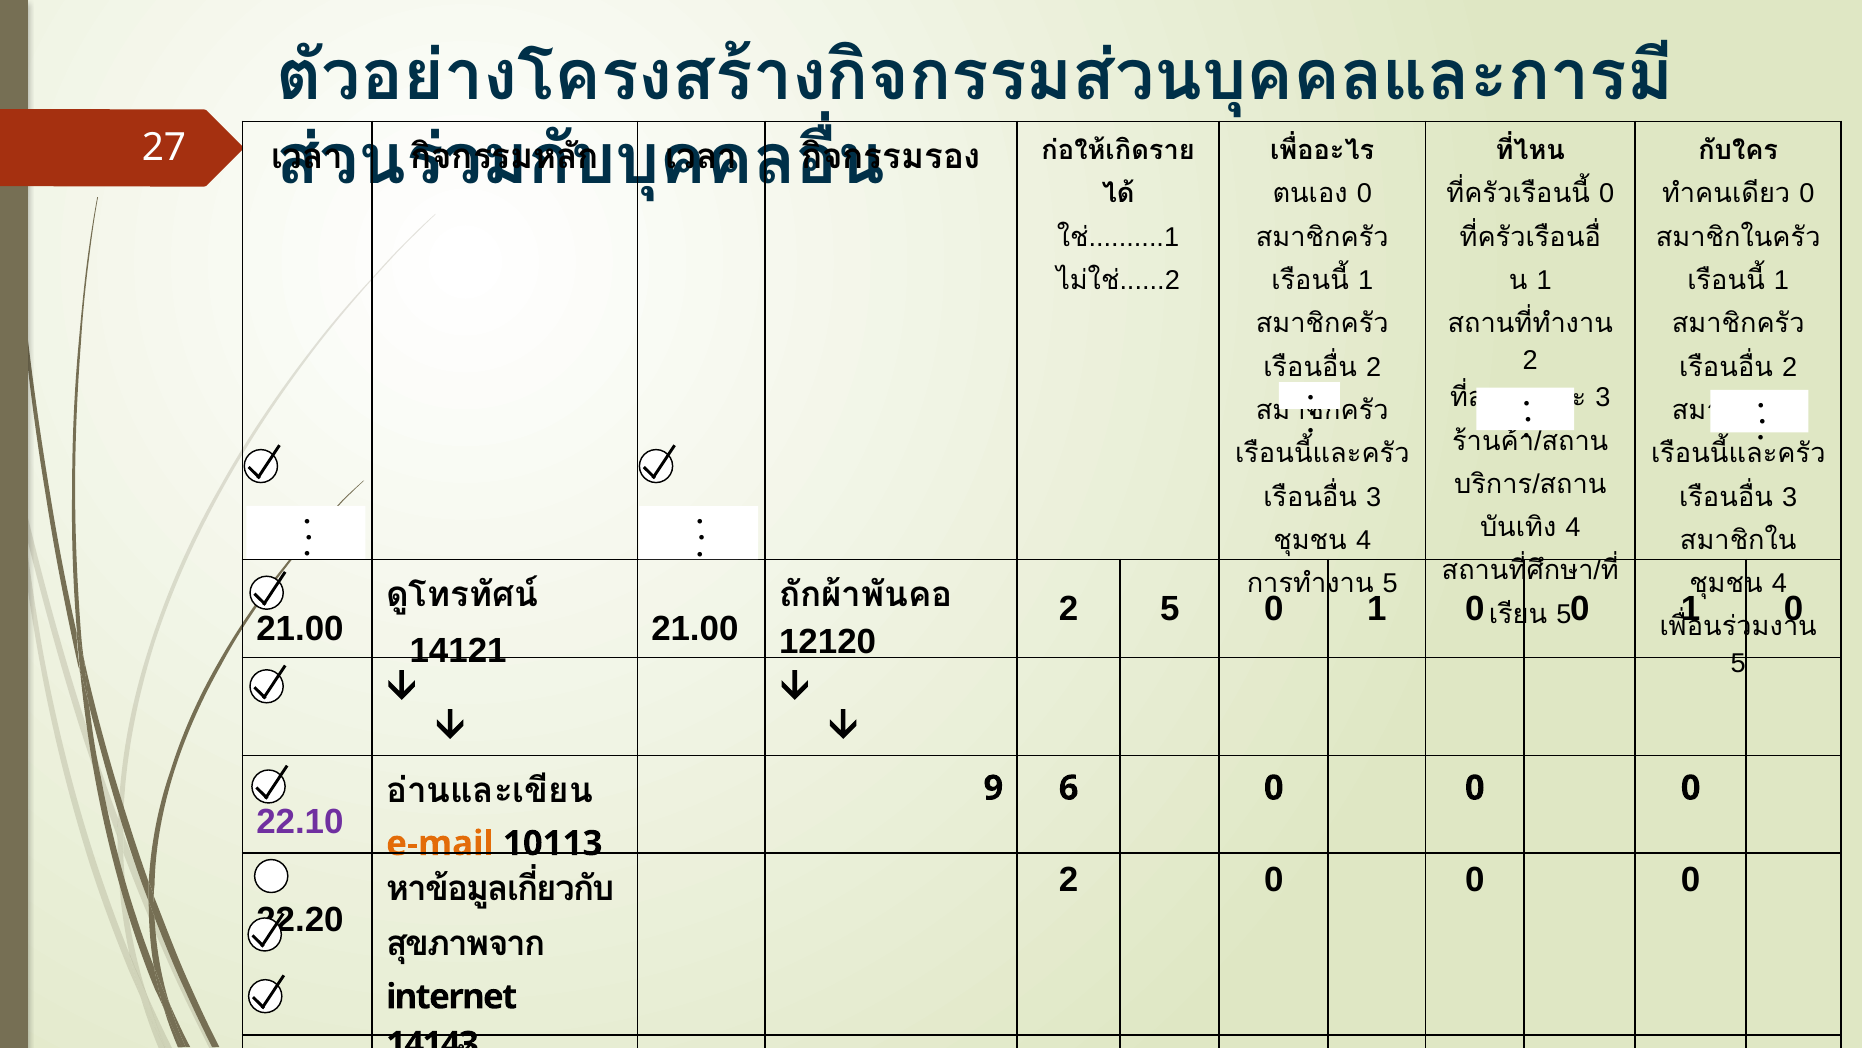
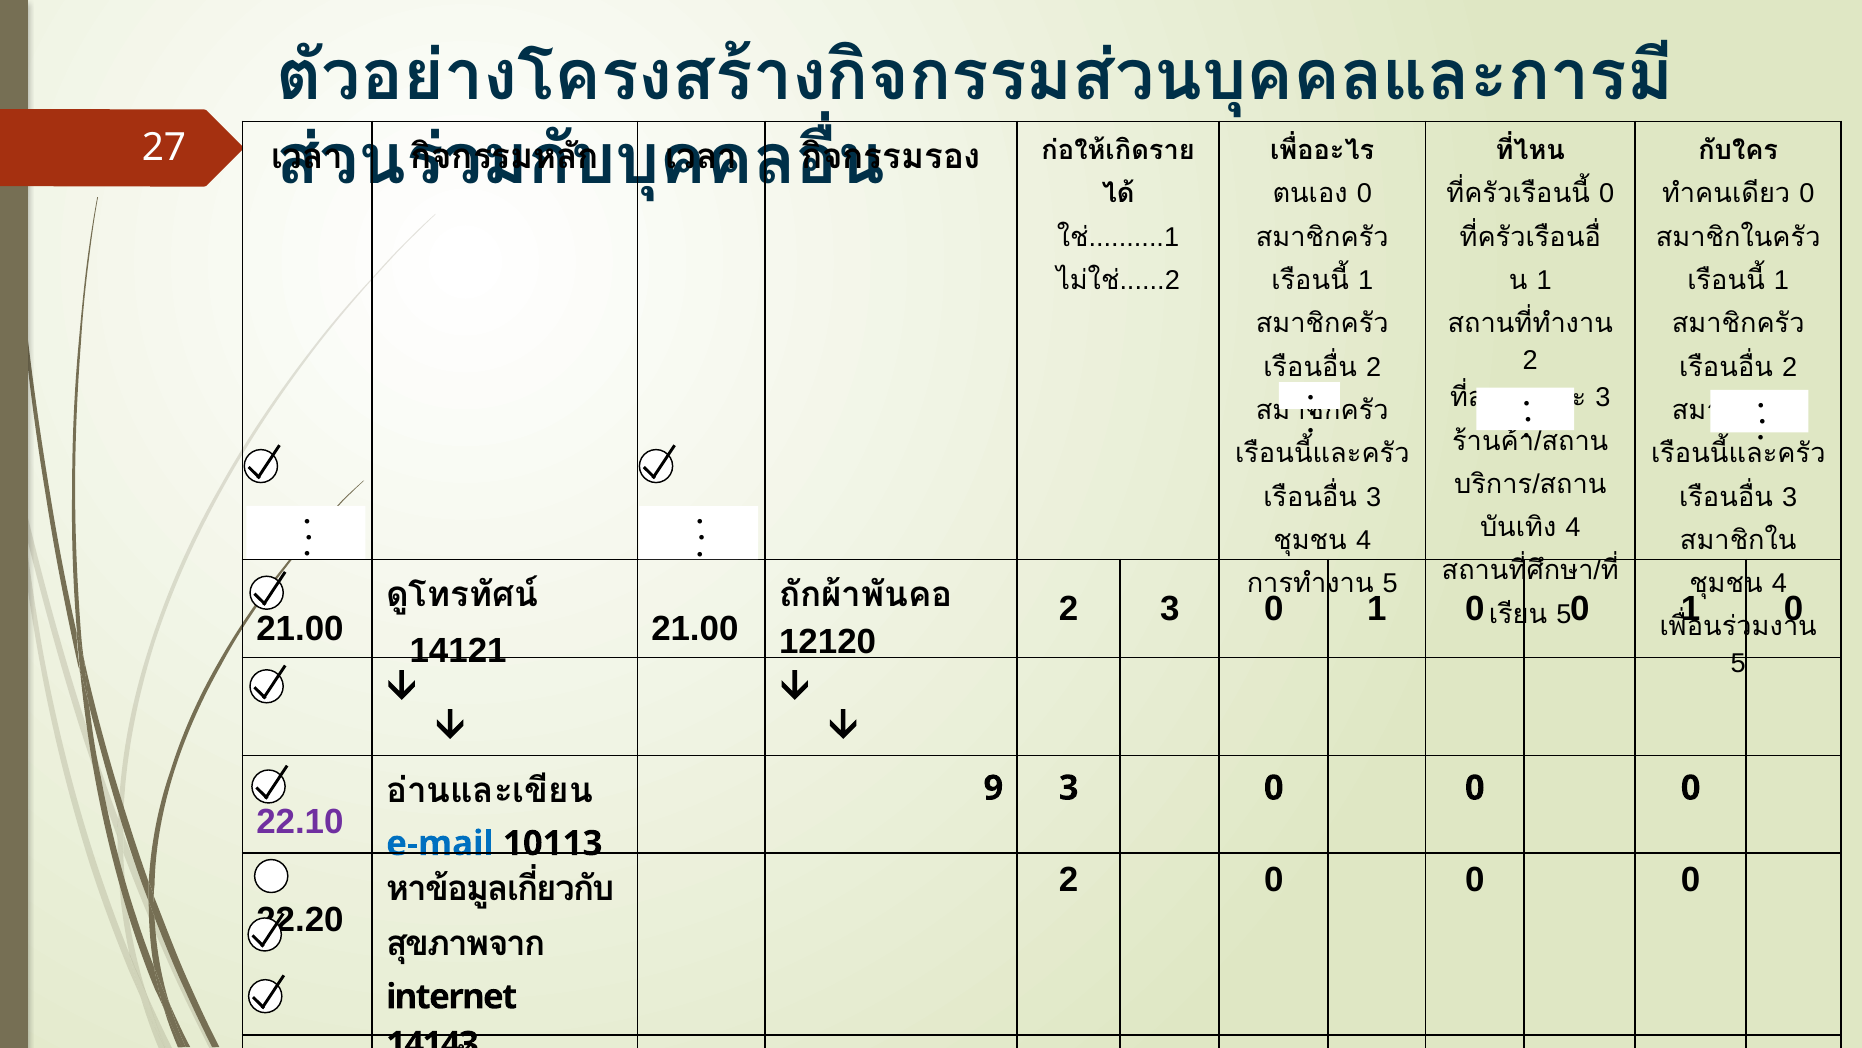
2 5: 5 -> 3 (1170, 609)
9 6: 6 -> 3 (1069, 788)
e-mail colour: orange -> blue (440, 843)
